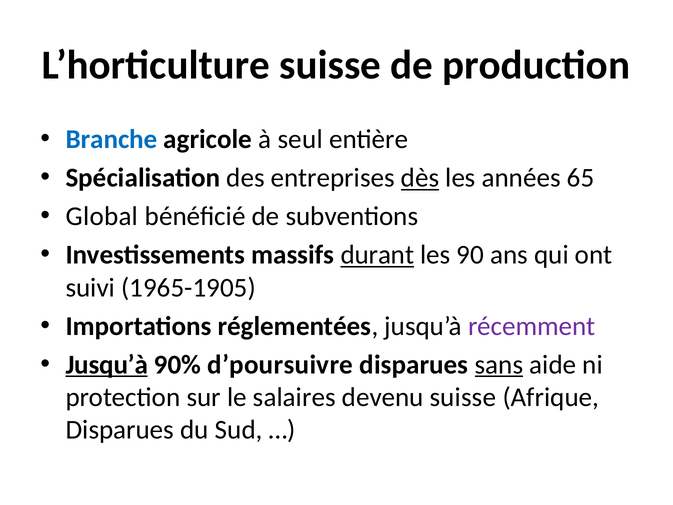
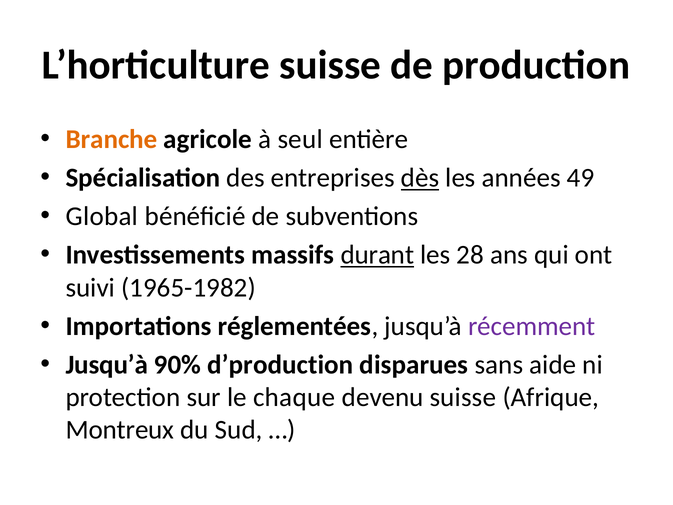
Branche colour: blue -> orange (111, 139)
65: 65 -> 49 (581, 178)
90: 90 -> 28 (470, 255)
1965-1905: 1965-1905 -> 1965-1982 (189, 287)
Jusqu’à underline: present -> none (107, 364)
d’poursuivre: d’poursuivre -> d’production (280, 364)
sans underline: present -> none (499, 364)
salaires: salaires -> chaque (294, 397)
Disparues: Disparues -> Montreux (120, 430)
